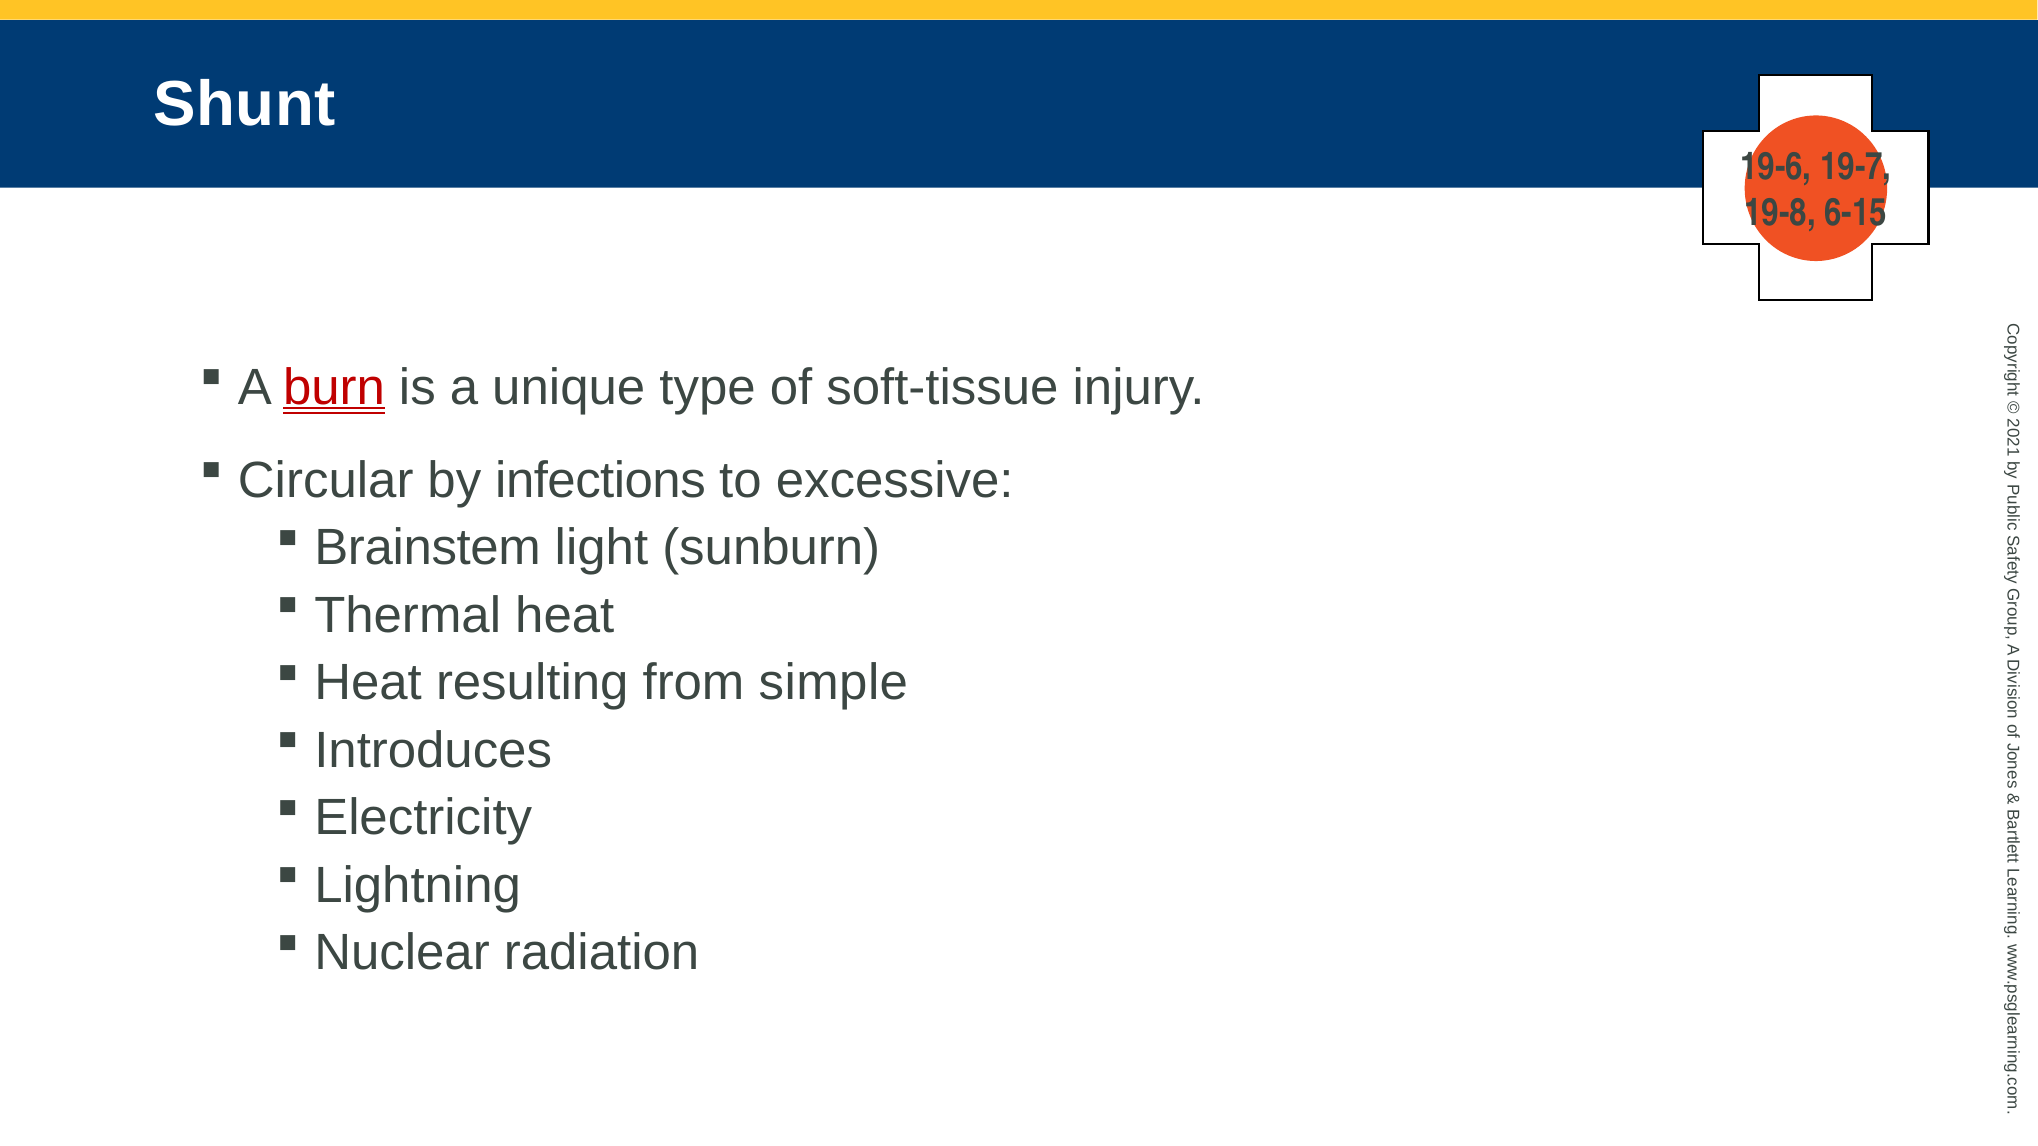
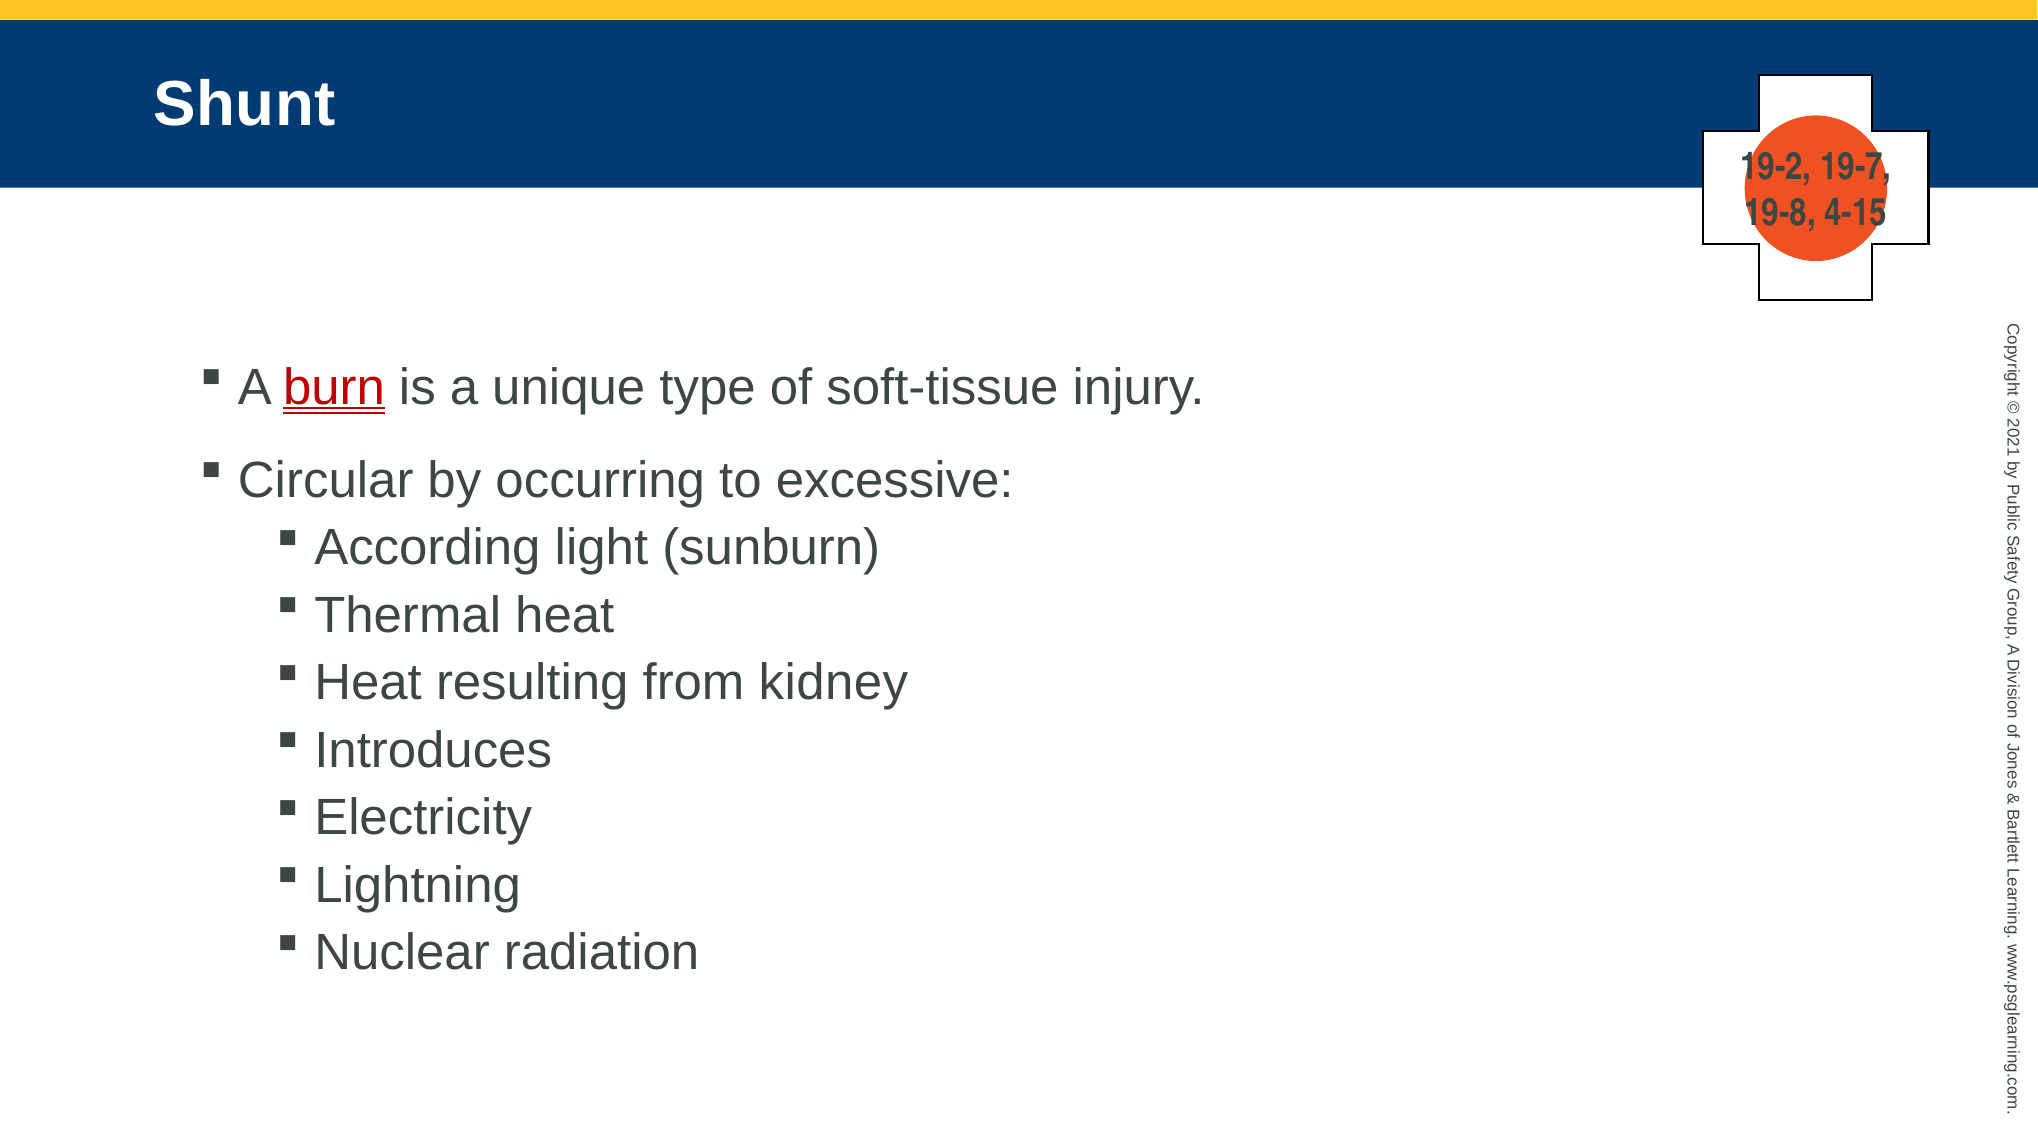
19-6: 19-6 -> 19-2 (1776, 167)
6-15: 6-15 -> 4-15 (1856, 213)
infections: infections -> occurring (600, 481)
Brainstem: Brainstem -> According (427, 548)
simple: simple -> kidney (833, 683)
